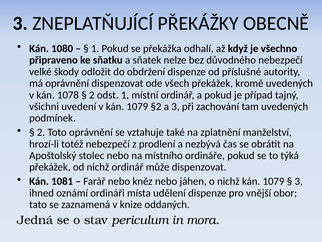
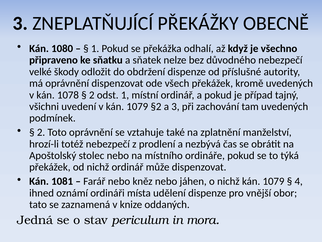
3: 3 -> 4 (299, 181)
